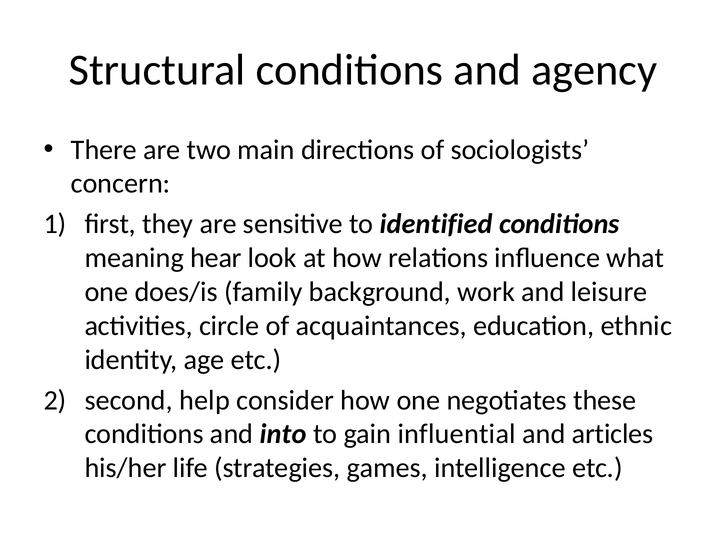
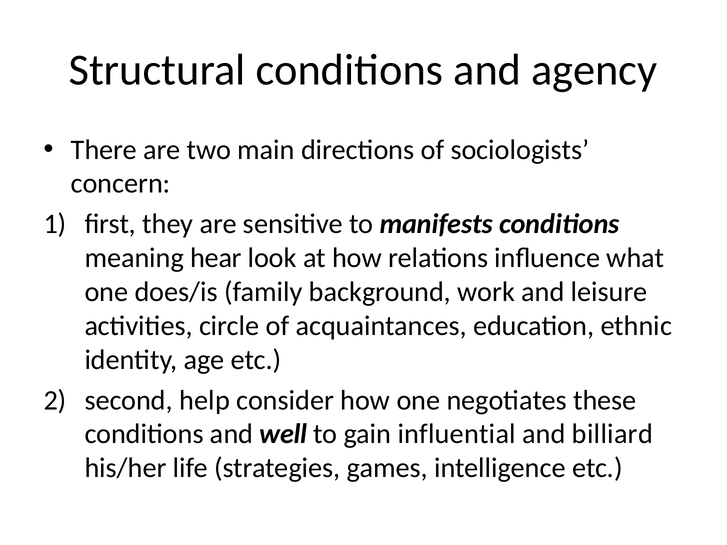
identified: identified -> manifests (436, 224)
into: into -> well (283, 434)
articles: articles -> billiard (612, 434)
